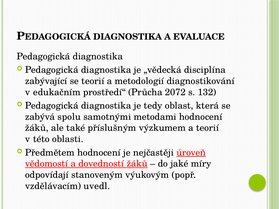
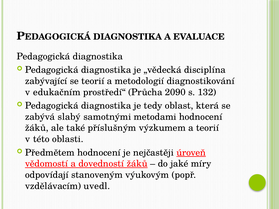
2072: 2072 -> 2090 (175, 92)
spolu: spolu -> slabý (69, 117)
